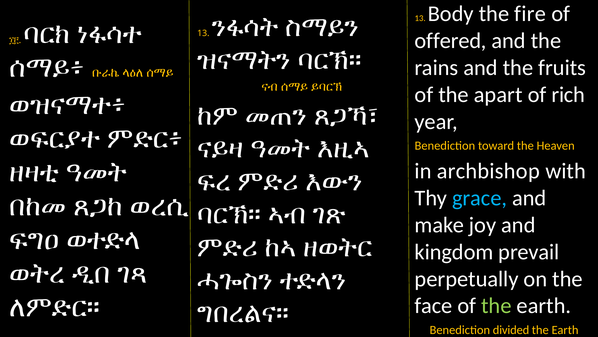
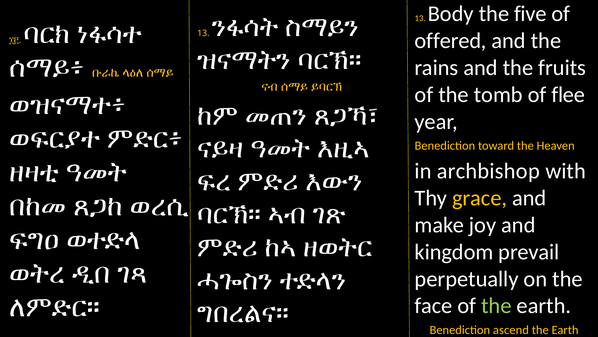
fire: fire -> five (530, 14)
apart: apart -> tomb (498, 95)
rich: rich -> flee (568, 95)
grace colour: light blue -> yellow (480, 198)
divided: divided -> ascend (511, 329)
